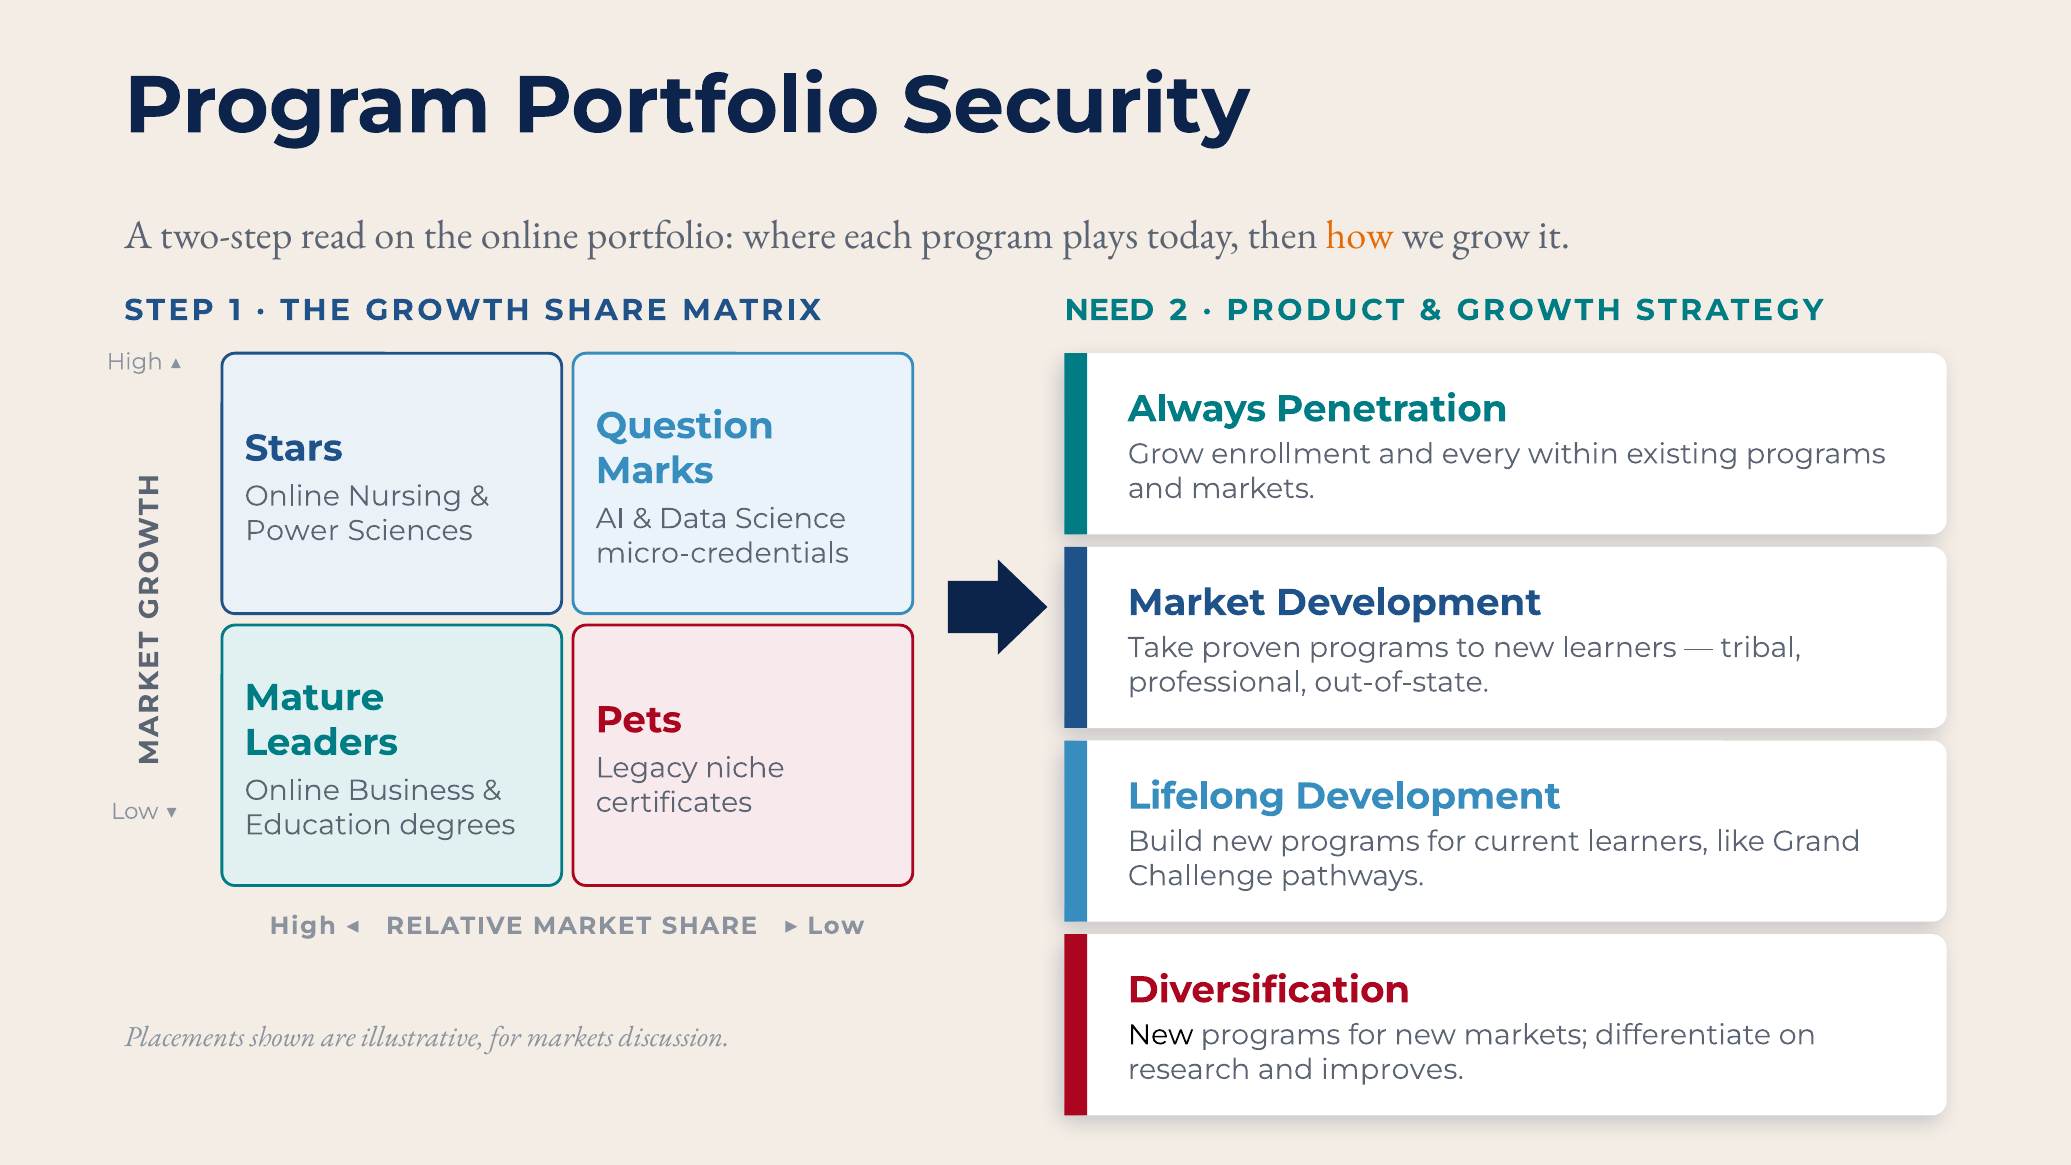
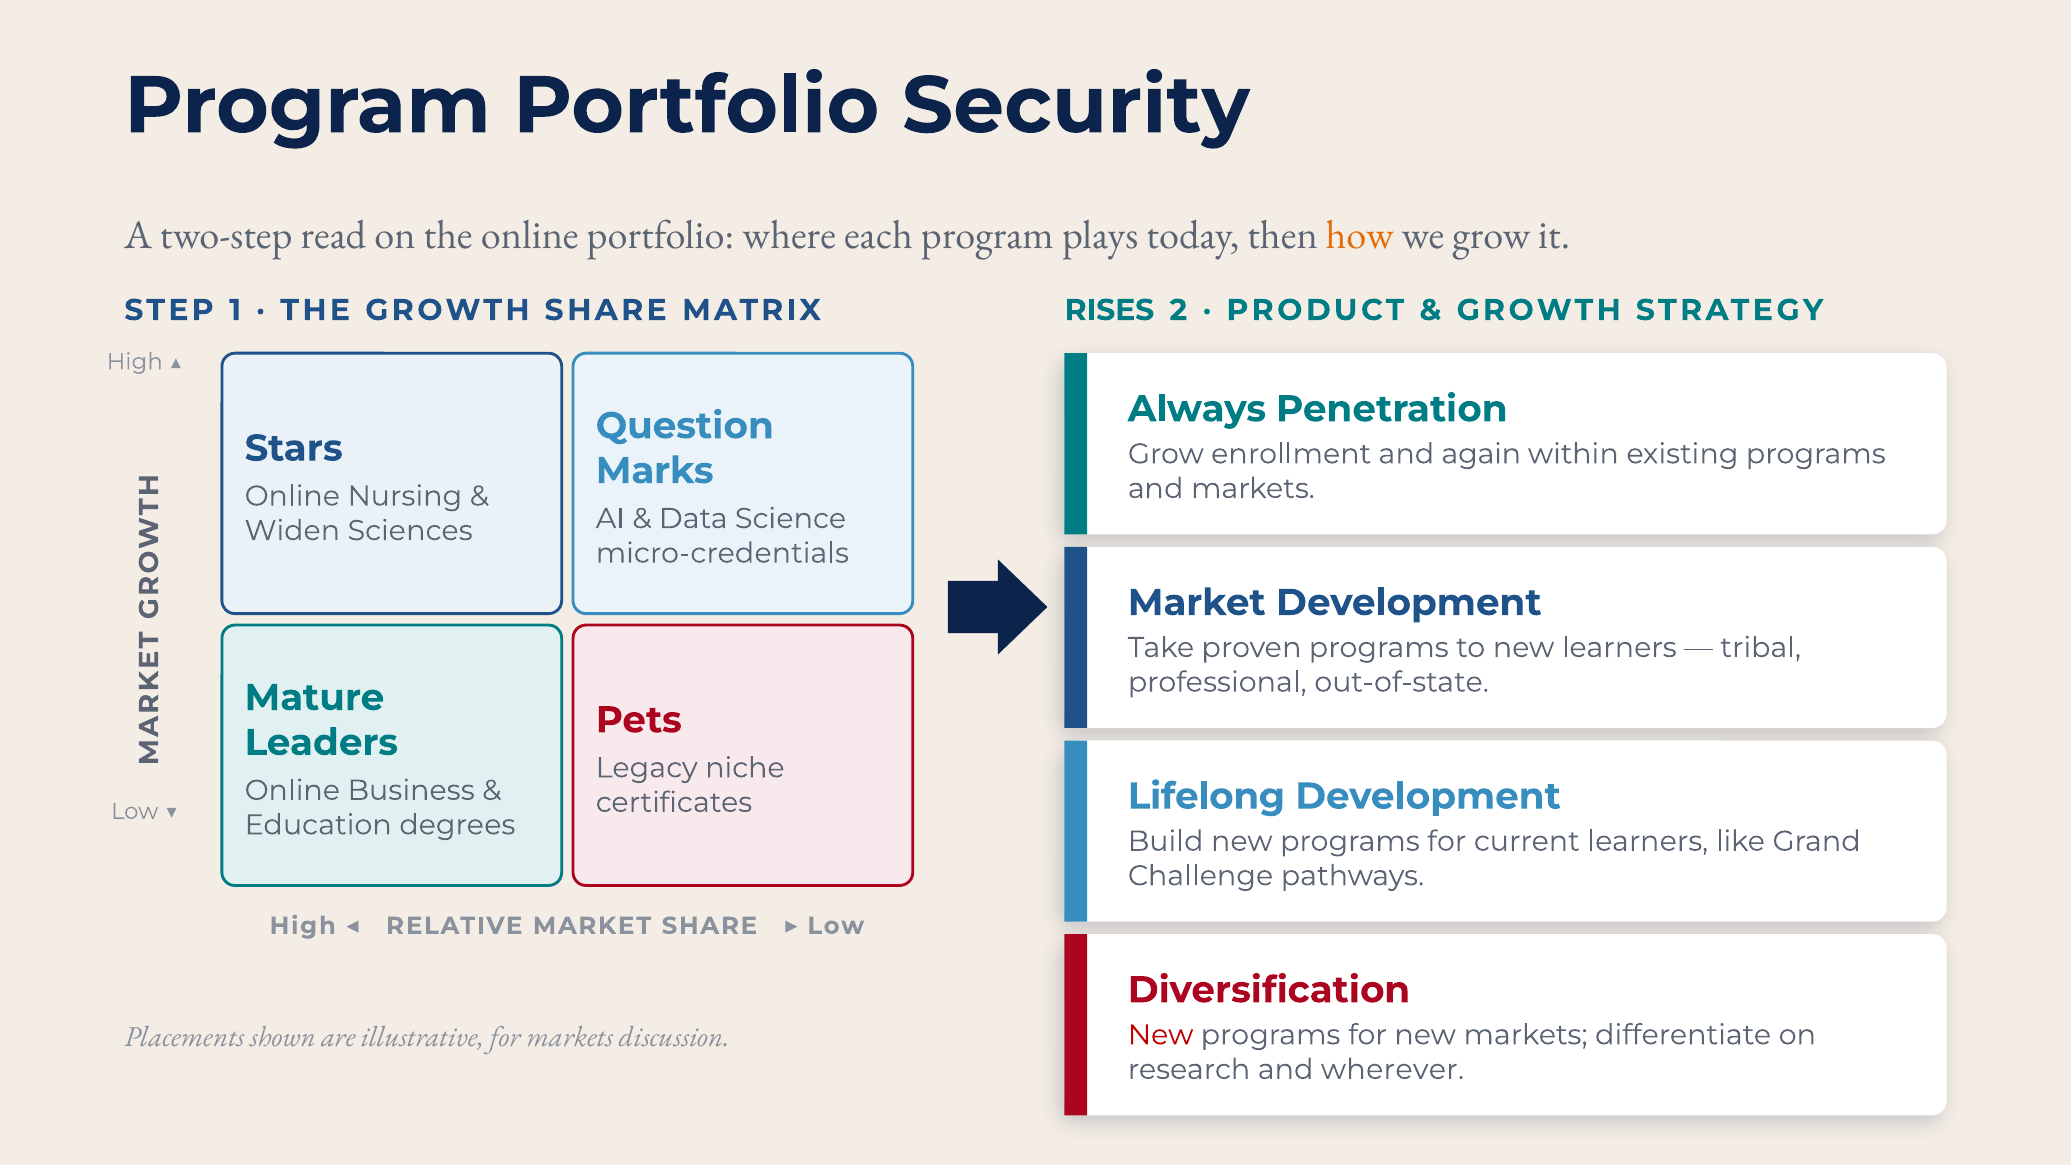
NEED: NEED -> RISES (1109, 310)
every: every -> again (1481, 454)
Power: Power -> Widen (292, 531)
New colour: black -> red (1161, 1035)
improves: improves -> wherever (1392, 1069)
